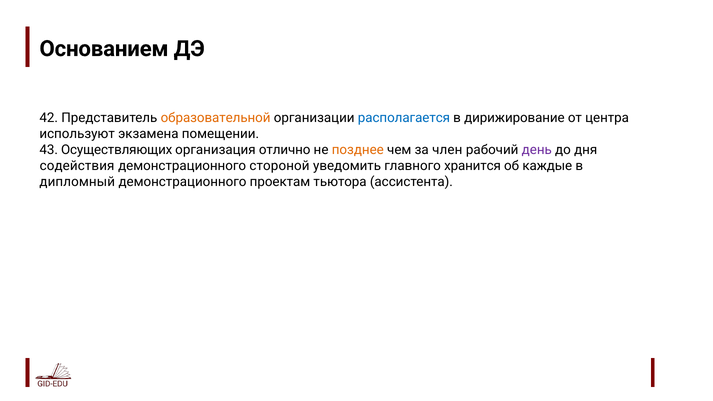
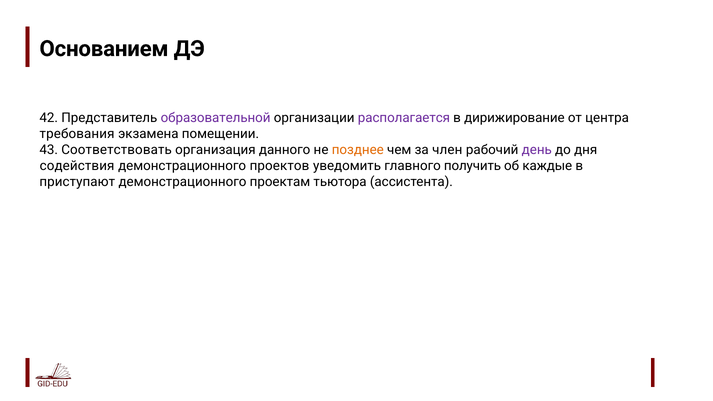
образовательной colour: orange -> purple (216, 118)
располагается colour: blue -> purple (404, 118)
используют: используют -> требования (77, 134)
Осуществляющих: Осуществляющих -> Соответствовать (117, 150)
отлично: отлично -> данного (285, 150)
стороной: стороной -> проектов (279, 166)
хранится: хранится -> получить (472, 166)
дипломный: дипломный -> приступают (77, 182)
